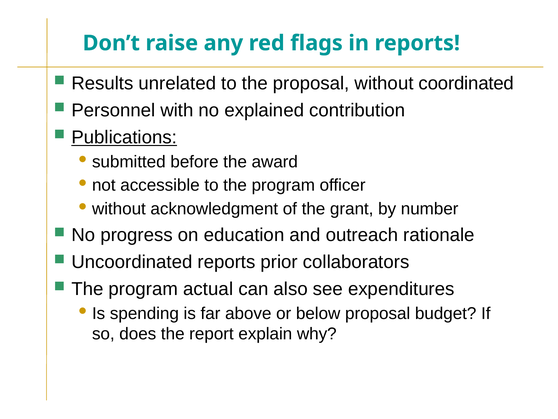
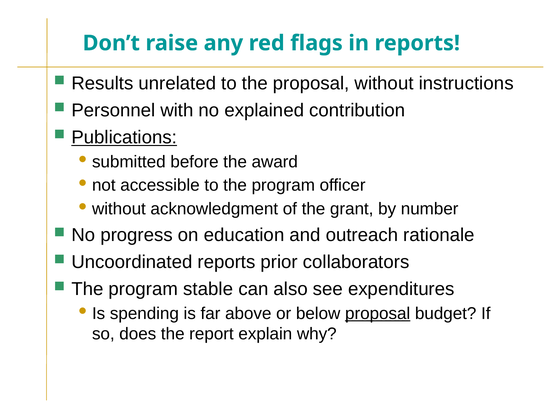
coordinated: coordinated -> instructions (466, 83)
actual: actual -> stable (208, 289)
proposal underline: none -> present (378, 313)
